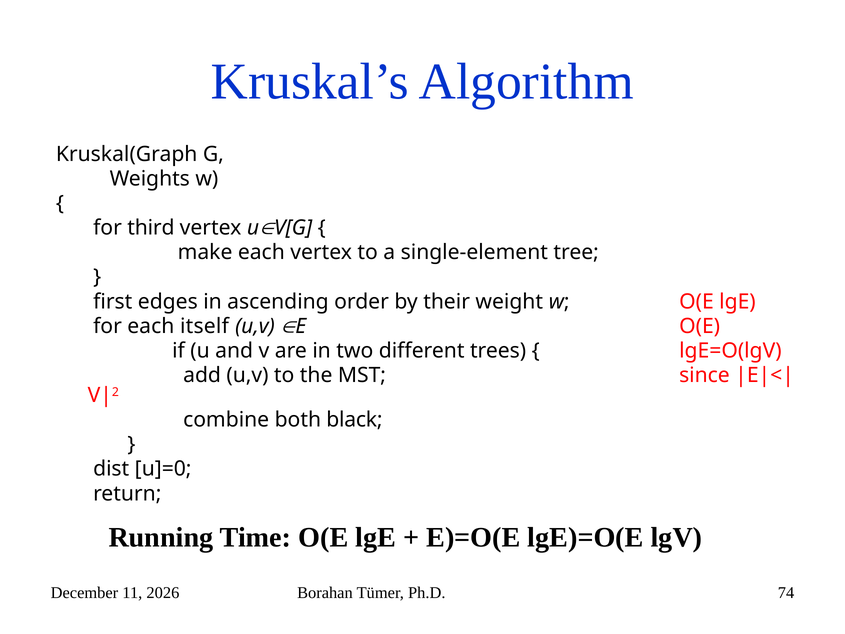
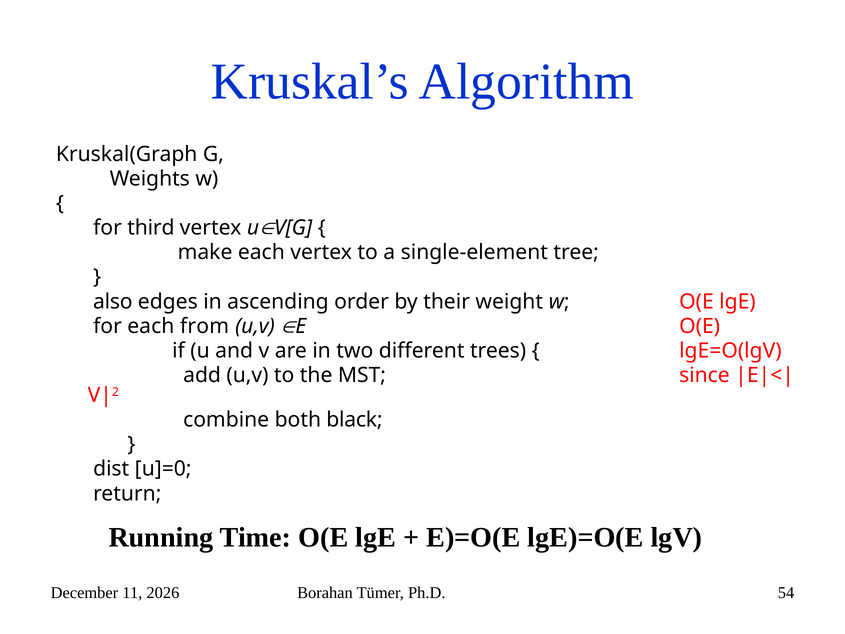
first: first -> also (113, 301)
itself: itself -> from (204, 326)
74: 74 -> 54 (786, 592)
